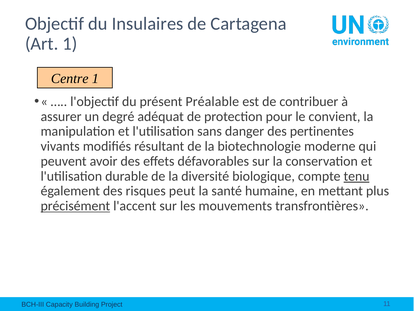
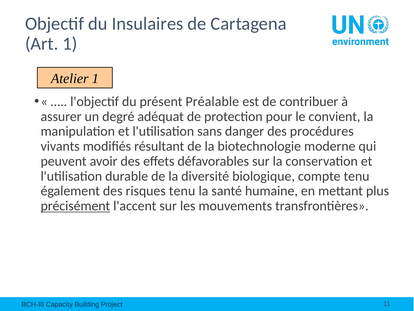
Centre: Centre -> Atelier (70, 78)
pertinentes: pertinentes -> procédures (322, 131)
tenu underline: present -> none (357, 176)
risques peut: peut -> tenu (182, 191)
